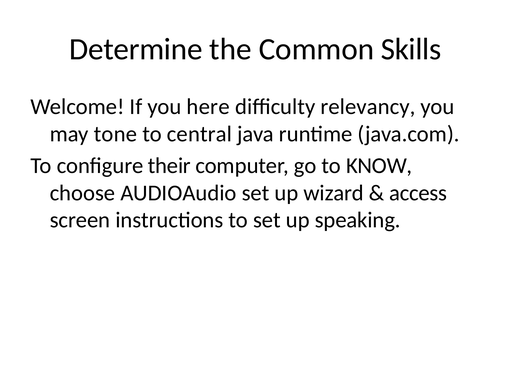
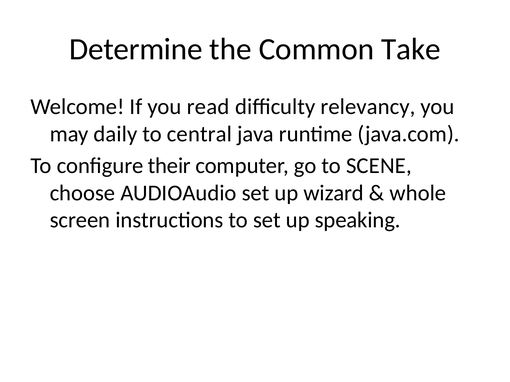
Skills: Skills -> Take (411, 49)
here: here -> read (208, 107)
tone: tone -> daily (115, 134)
KNOW: KNOW -> SCENE (379, 166)
access: access -> whole (418, 193)
